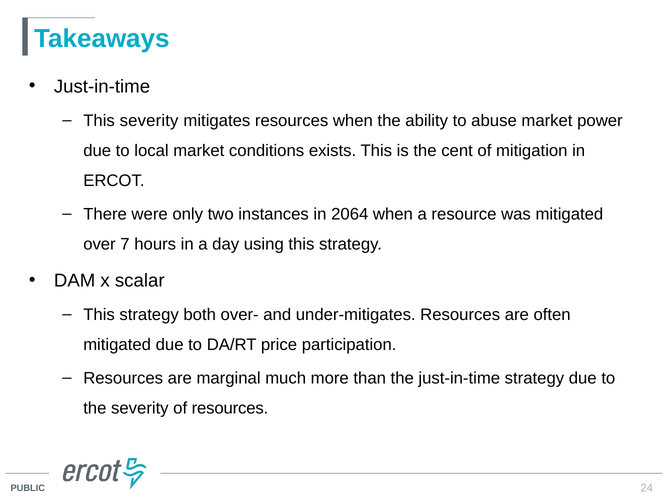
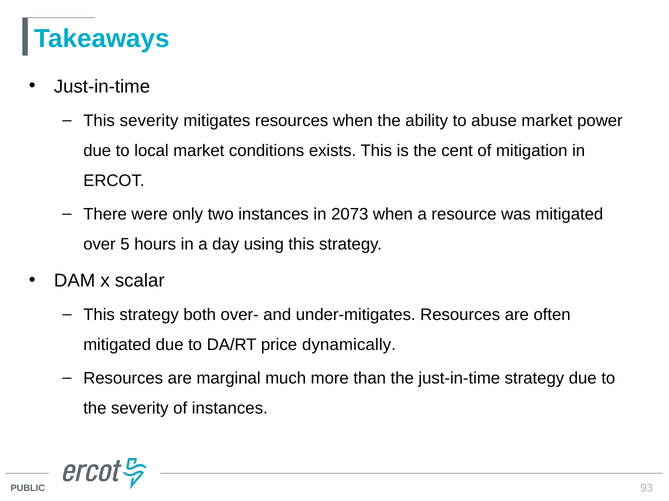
2064: 2064 -> 2073 (350, 215)
7: 7 -> 5 (125, 245)
participation: participation -> dynamically (349, 345)
of resources: resources -> instances (230, 409)
24: 24 -> 93 (647, 489)
